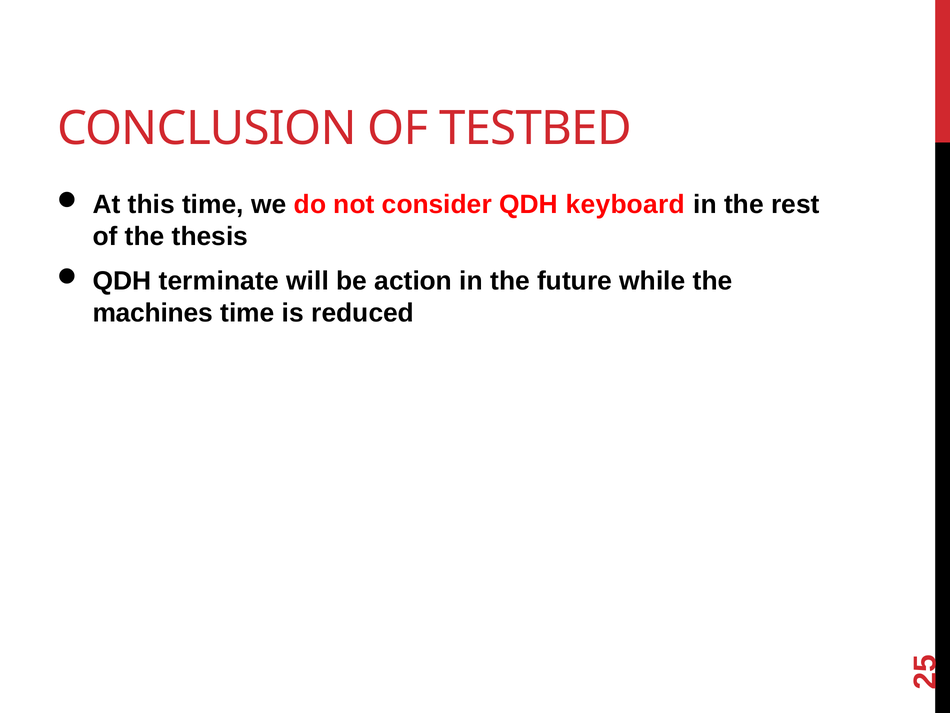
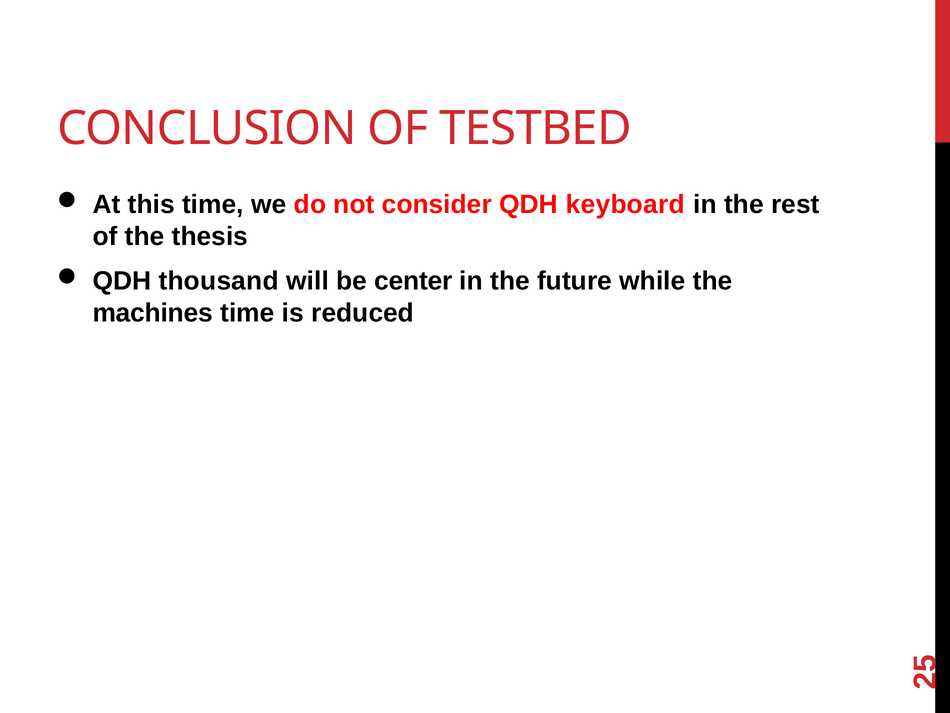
terminate: terminate -> thousand (219, 281)
action: action -> center (413, 281)
